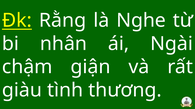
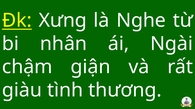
Rằng: Rằng -> Xưng (63, 20)
